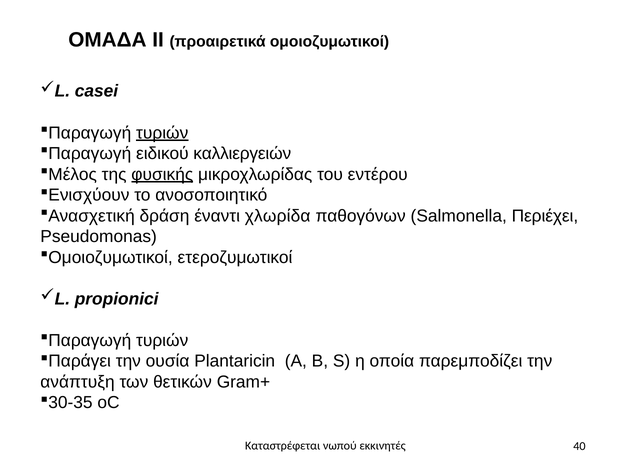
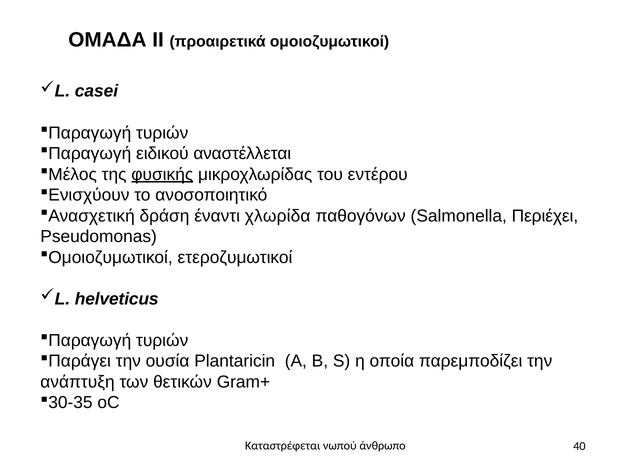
τυριών underline: present -> none (162, 133)
καλλιεργειών: καλλιεργειών -> αναστέλλεται (242, 154)
propionici: propionici -> helveticus (117, 299)
εκκινητές: εκκινητές -> άνθρωπο (383, 446)
